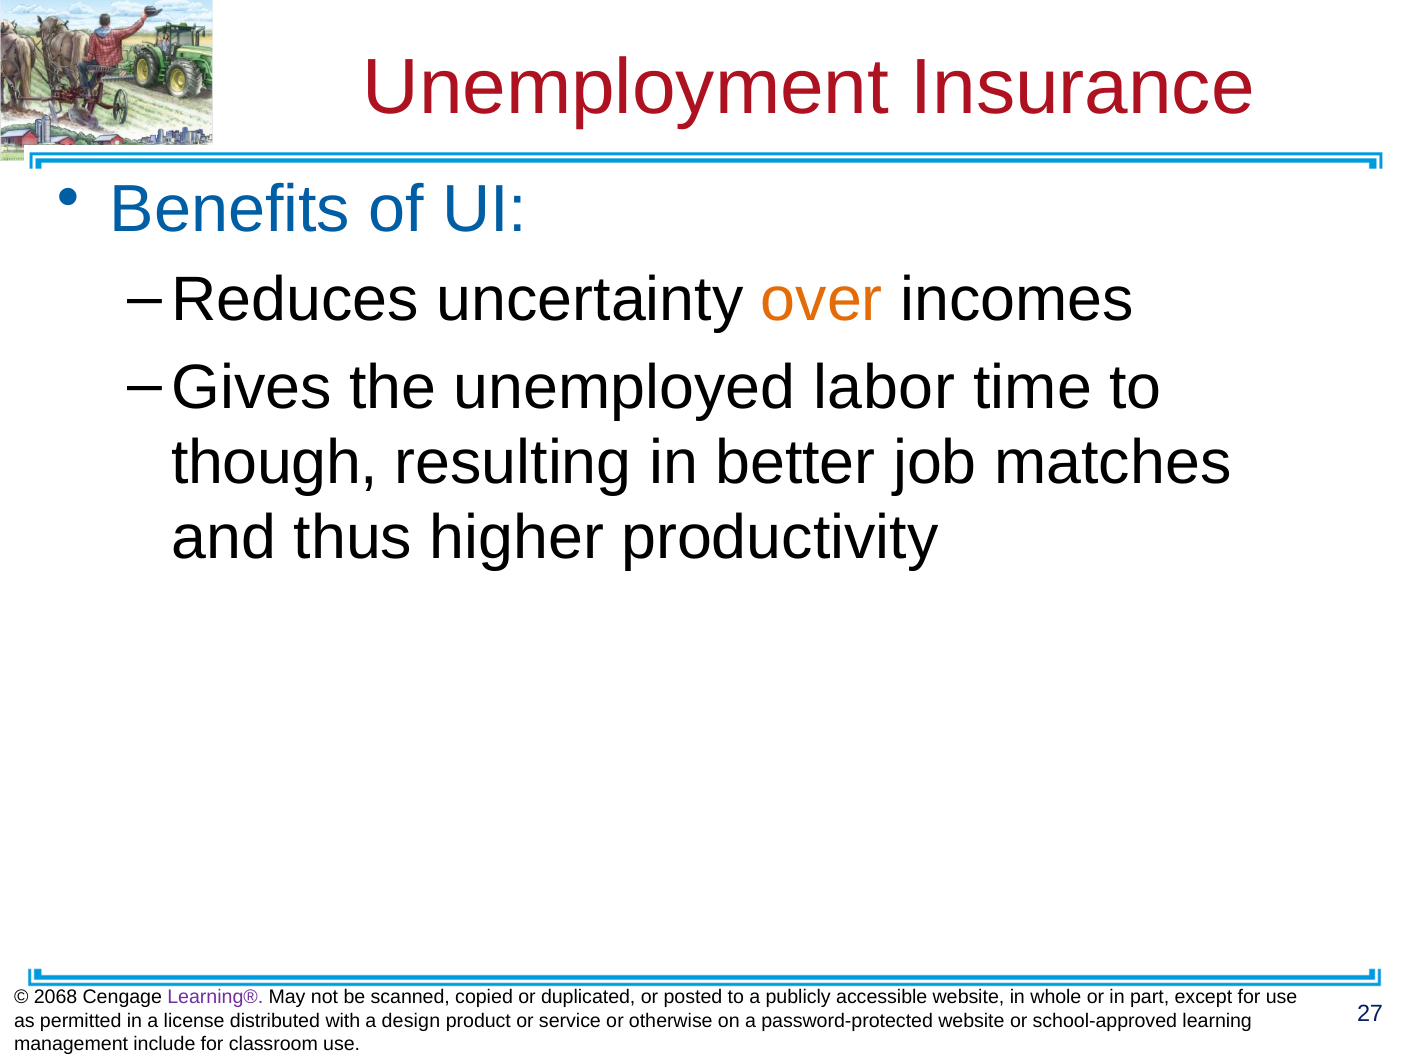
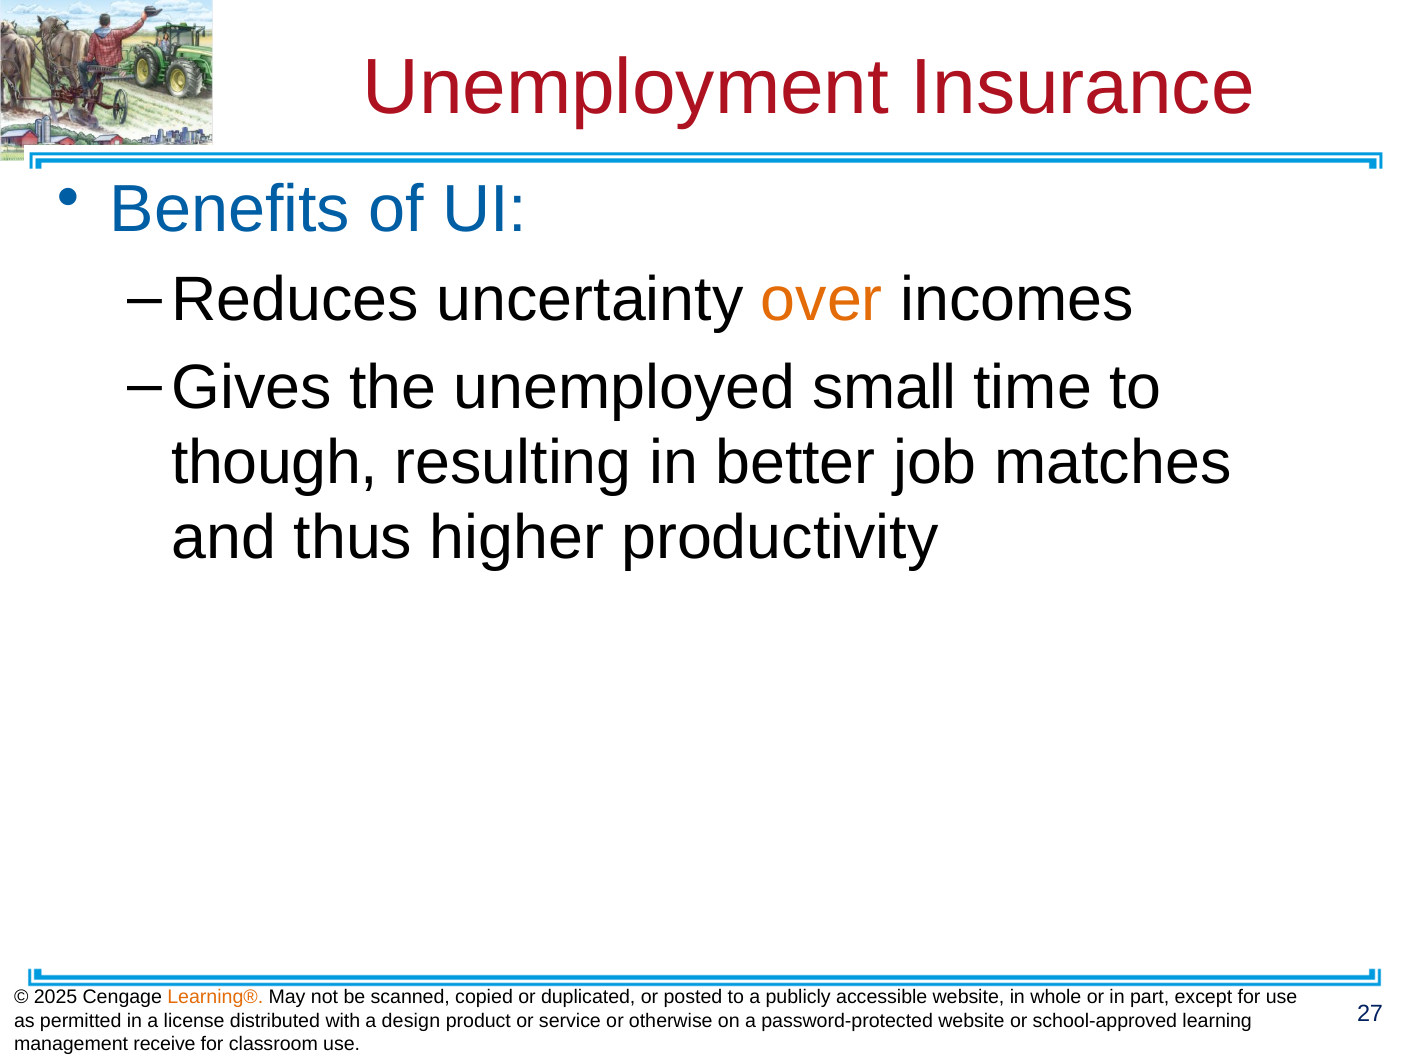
labor: labor -> small (885, 388)
2068: 2068 -> 2025 (56, 998)
Learning® colour: purple -> orange (215, 998)
include: include -> receive (164, 1045)
